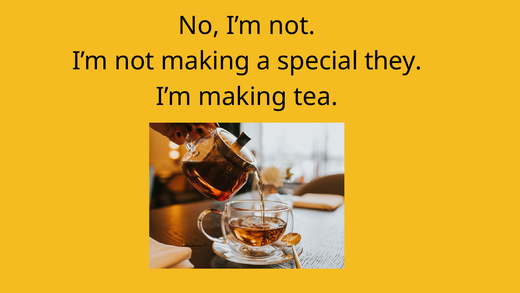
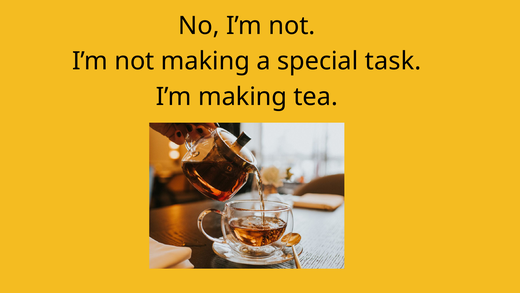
they: they -> task (393, 61)
